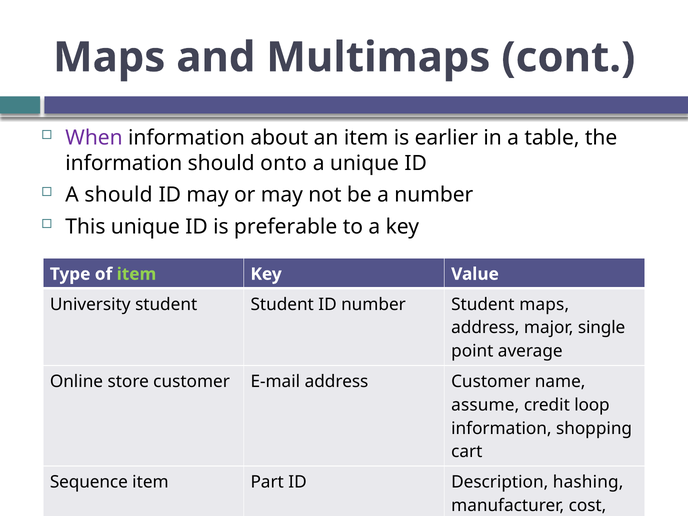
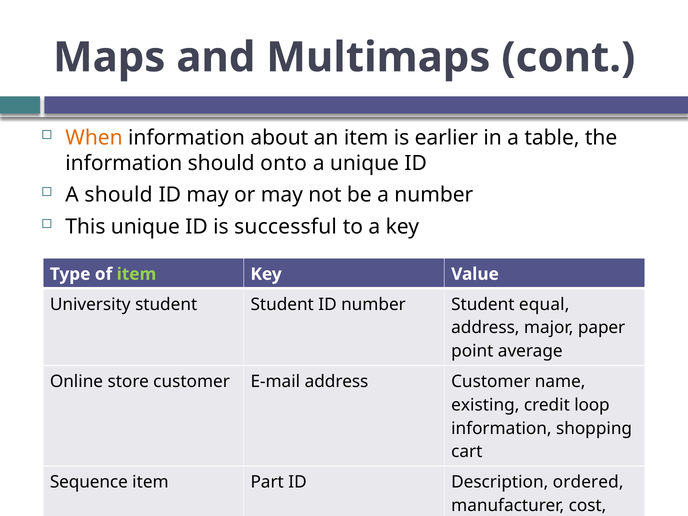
When colour: purple -> orange (94, 138)
preferable: preferable -> successful (286, 227)
Student maps: maps -> equal (544, 304)
single: single -> paper (602, 328)
assume: assume -> existing (485, 405)
hashing: hashing -> ordered (588, 482)
